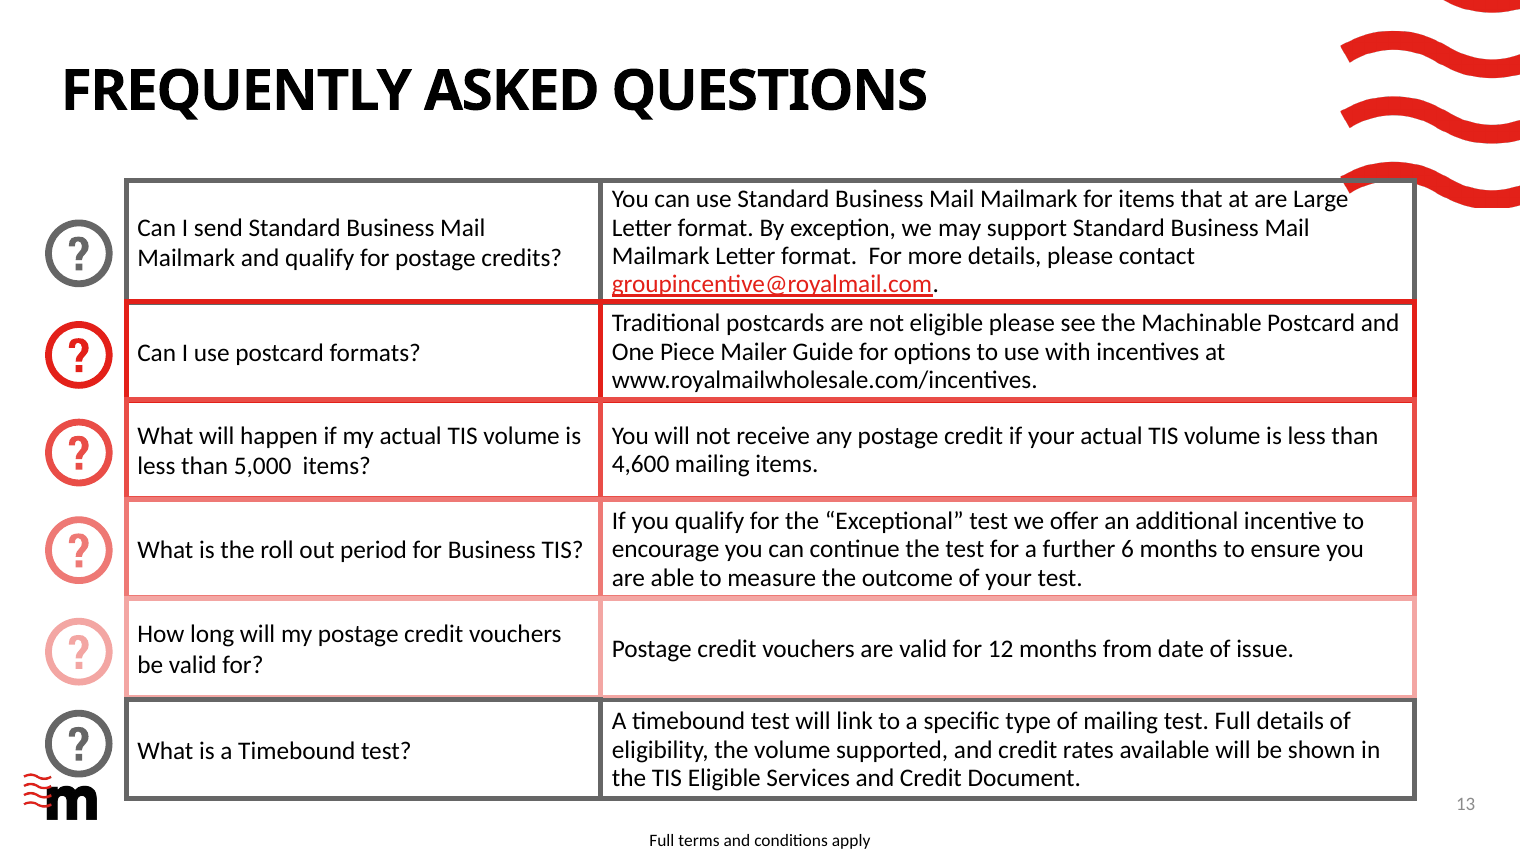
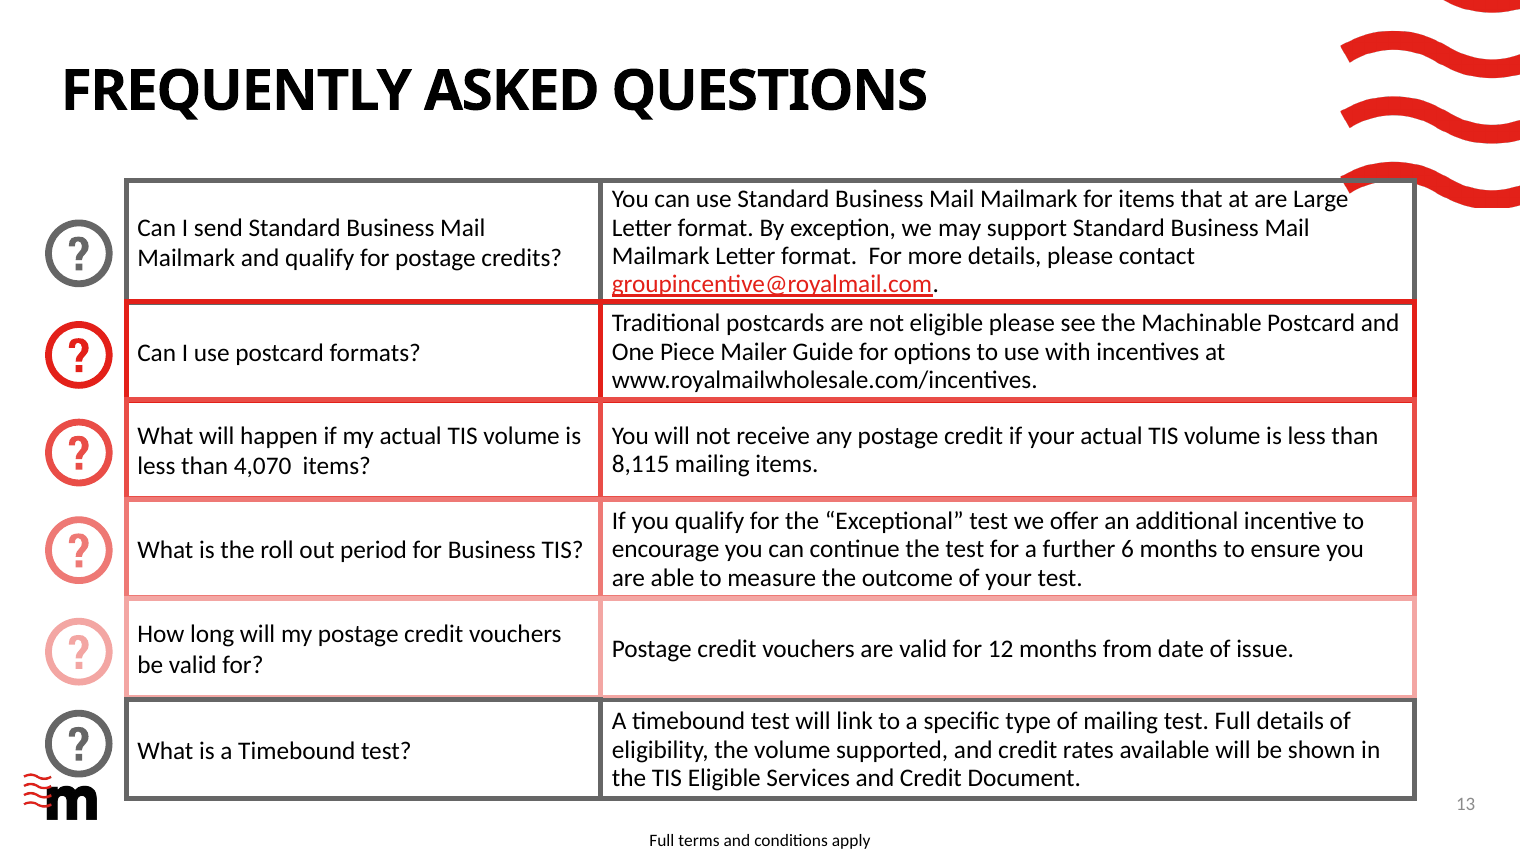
4,600: 4,600 -> 8,115 (641, 464)
5,000: 5,000 -> 4,070 (263, 466)
